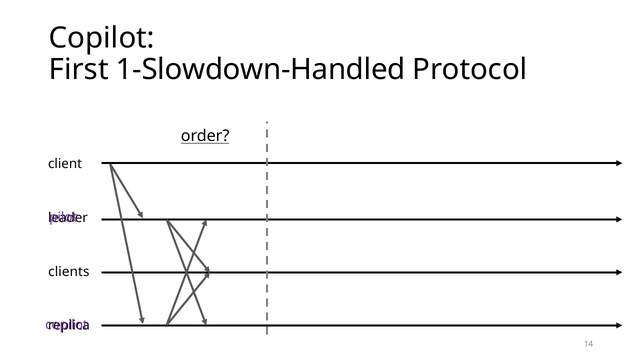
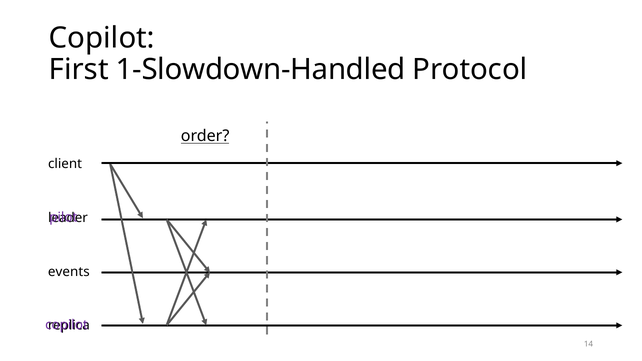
clients: clients -> events (69, 272)
